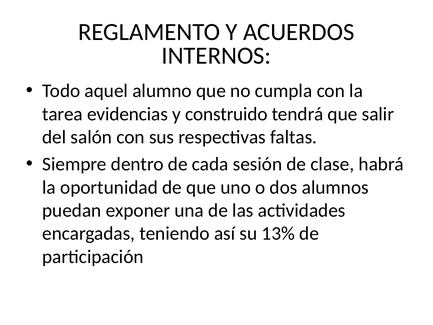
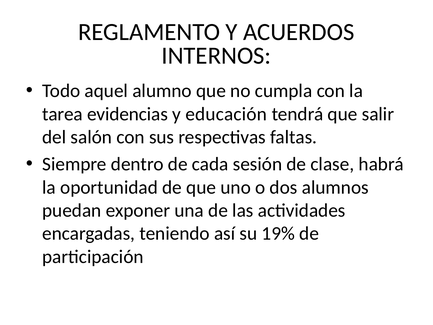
construido: construido -> educación (226, 114)
13%: 13% -> 19% (278, 233)
